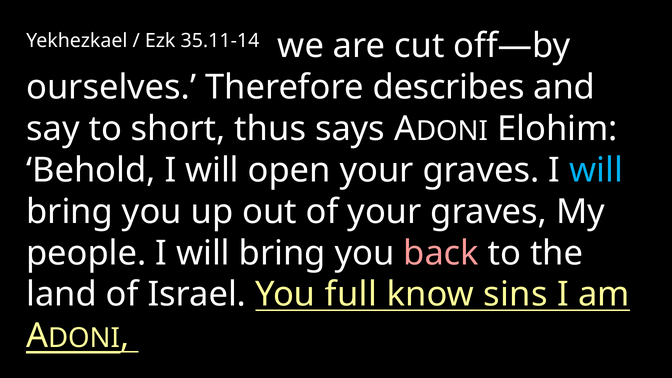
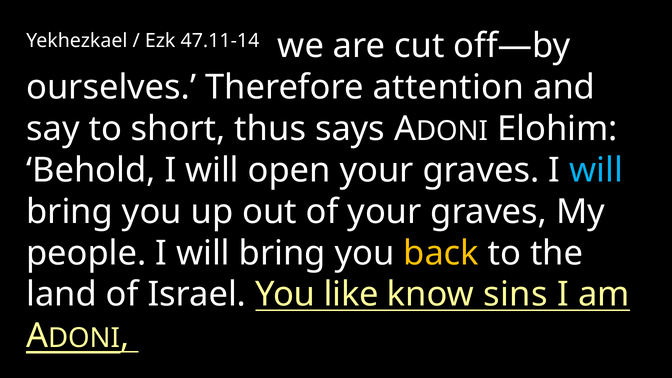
35.11-14: 35.11-14 -> 47.11-14 (220, 41)
describes: describes -> attention (448, 87)
back colour: pink -> yellow (441, 253)
full: full -> like (351, 295)
